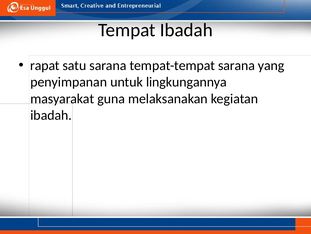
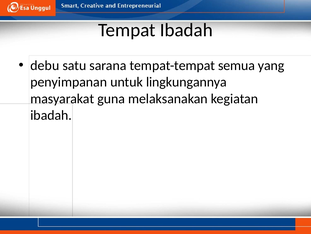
rapat: rapat -> debu (45, 65)
tempat-tempat sarana: sarana -> semua (237, 65)
